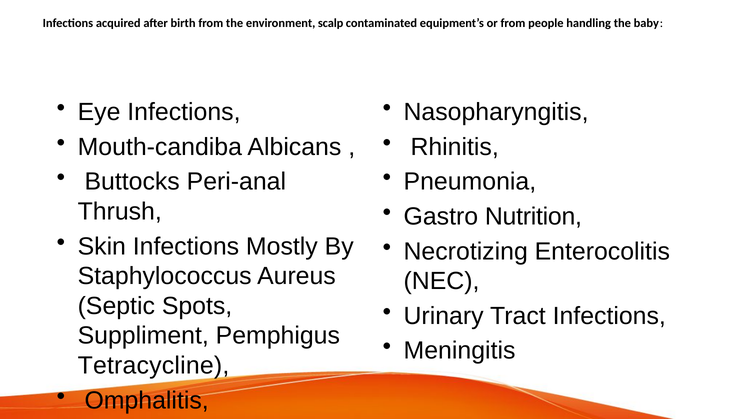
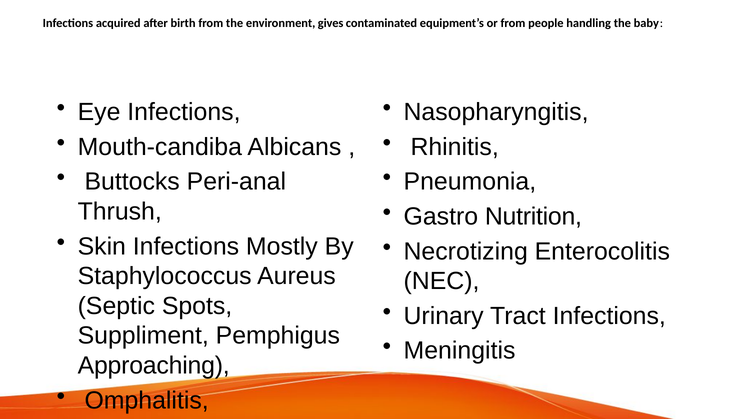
scalp: scalp -> gives (331, 23)
Tetracycline: Tetracycline -> Approaching (154, 366)
